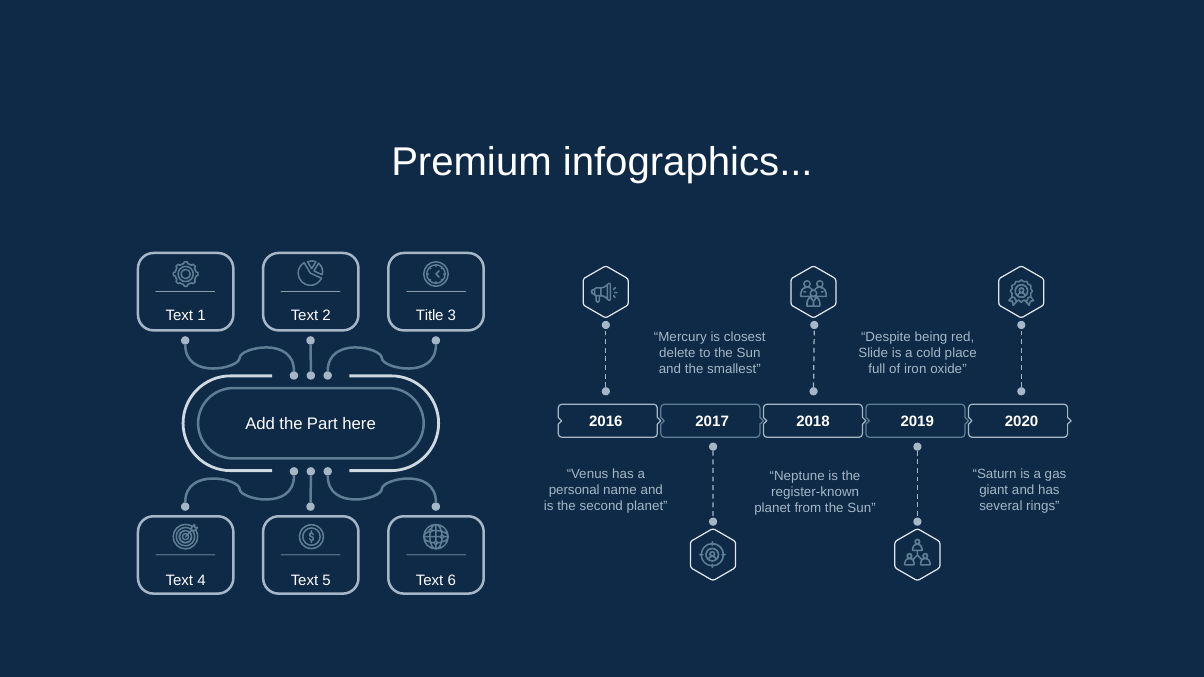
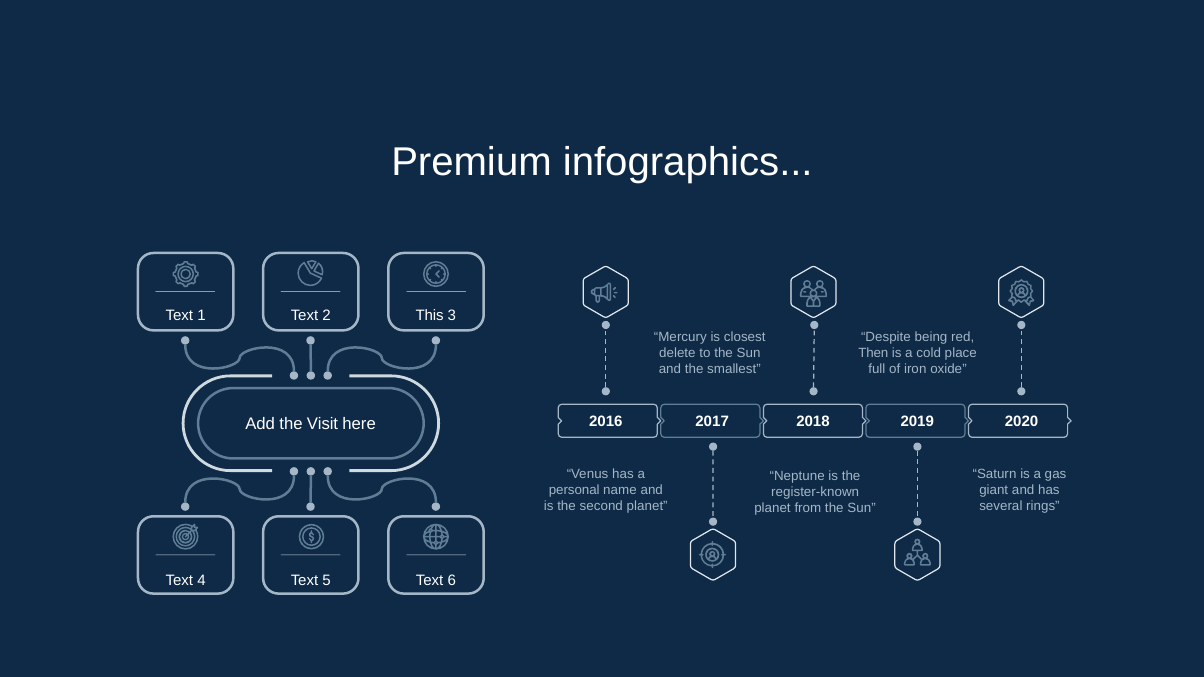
Title: Title -> This (430, 316)
Slide: Slide -> Then (873, 353)
Part: Part -> Visit (323, 425)
